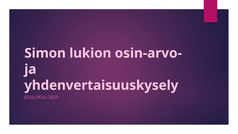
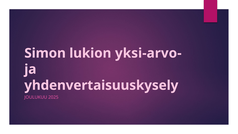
osin-arvo-: osin-arvo- -> yksi-arvo- (148, 53)
